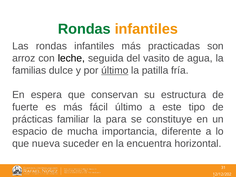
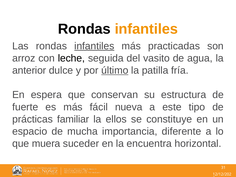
Rondas colour: green -> black (84, 29)
infantiles underline: none -> present (94, 46)
familias: familias -> anterior (29, 70)
fácil último: último -> nueva (129, 107)
para: para -> ellos (116, 119)
nueva: nueva -> muera (46, 144)
